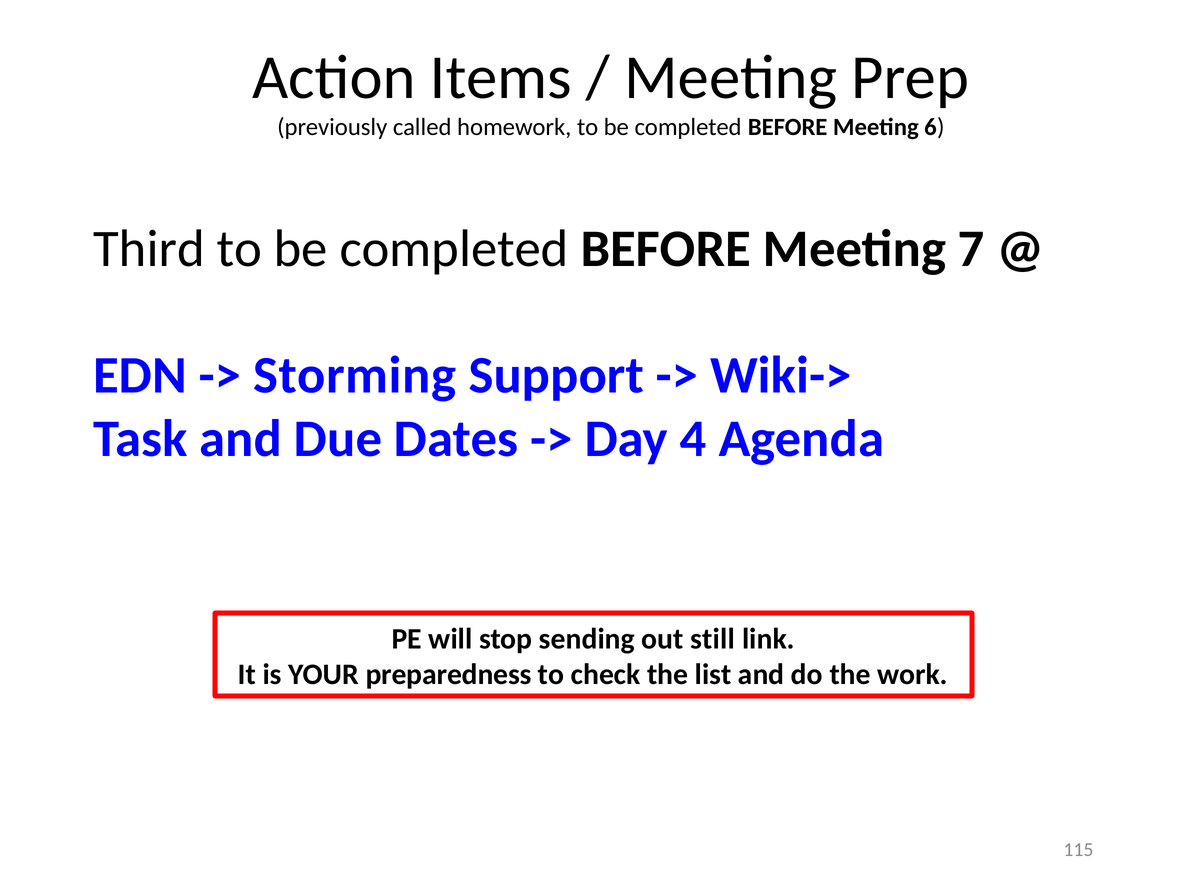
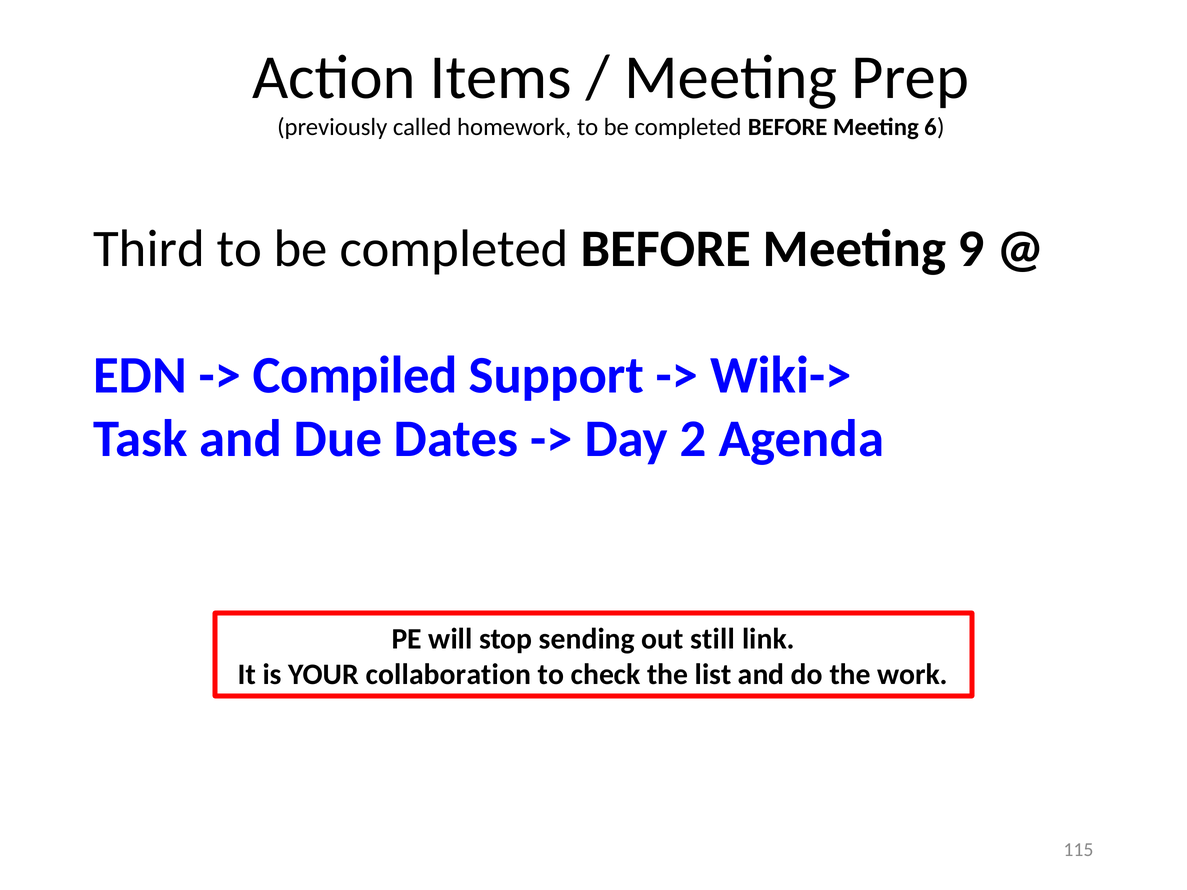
7: 7 -> 9 (971, 249)
Storming: Storming -> Compiled (355, 376)
4: 4 -> 2 (693, 439)
preparedness: preparedness -> collaboration (448, 675)
